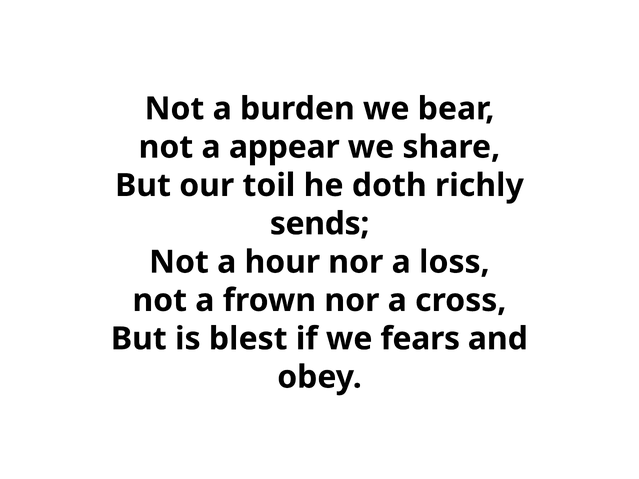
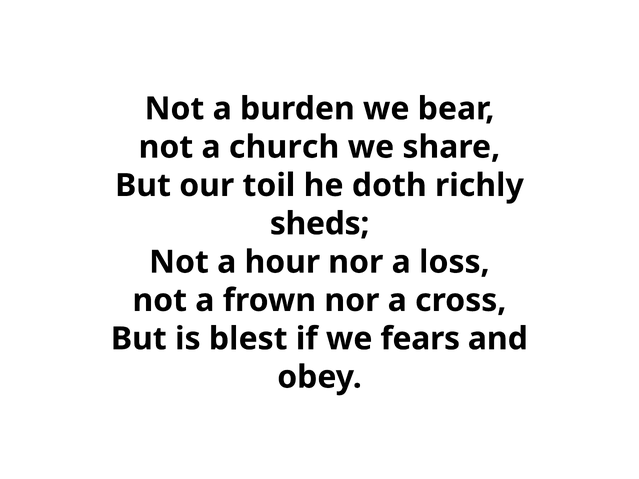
appear: appear -> church (284, 147)
sends: sends -> sheds (320, 224)
